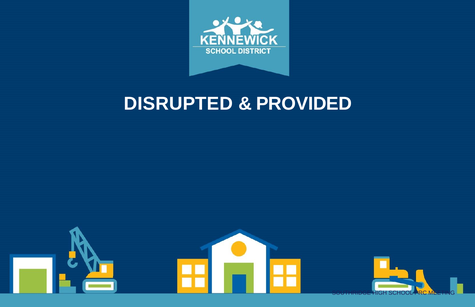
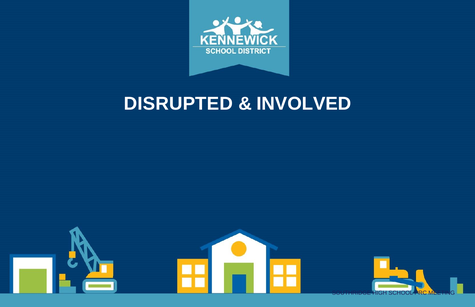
PROVIDED: PROVIDED -> INVOLVED (304, 104)
